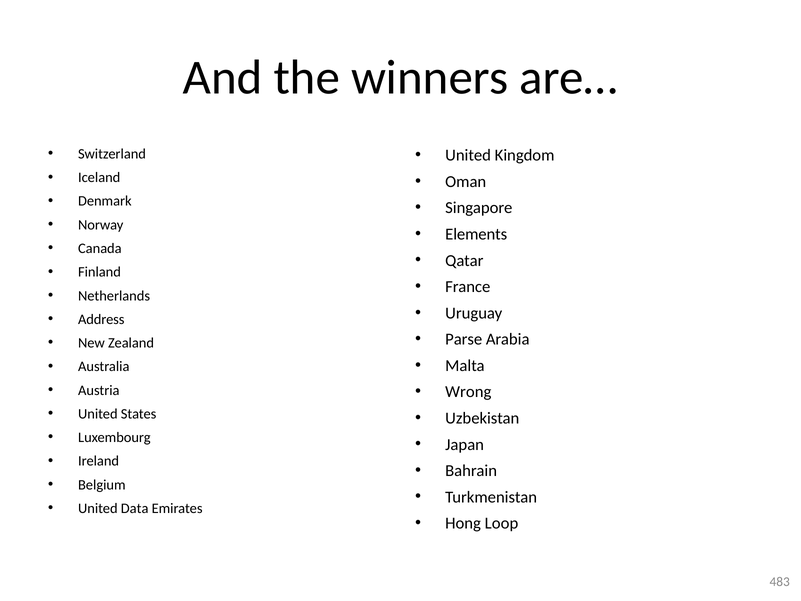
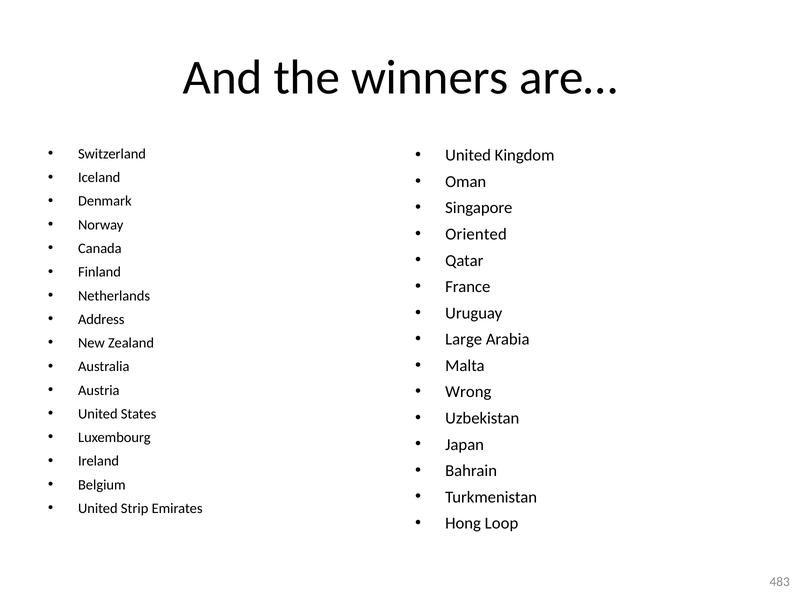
Elements: Elements -> Oriented (476, 234)
Parse: Parse -> Large (464, 339)
Data: Data -> Strip (135, 508)
